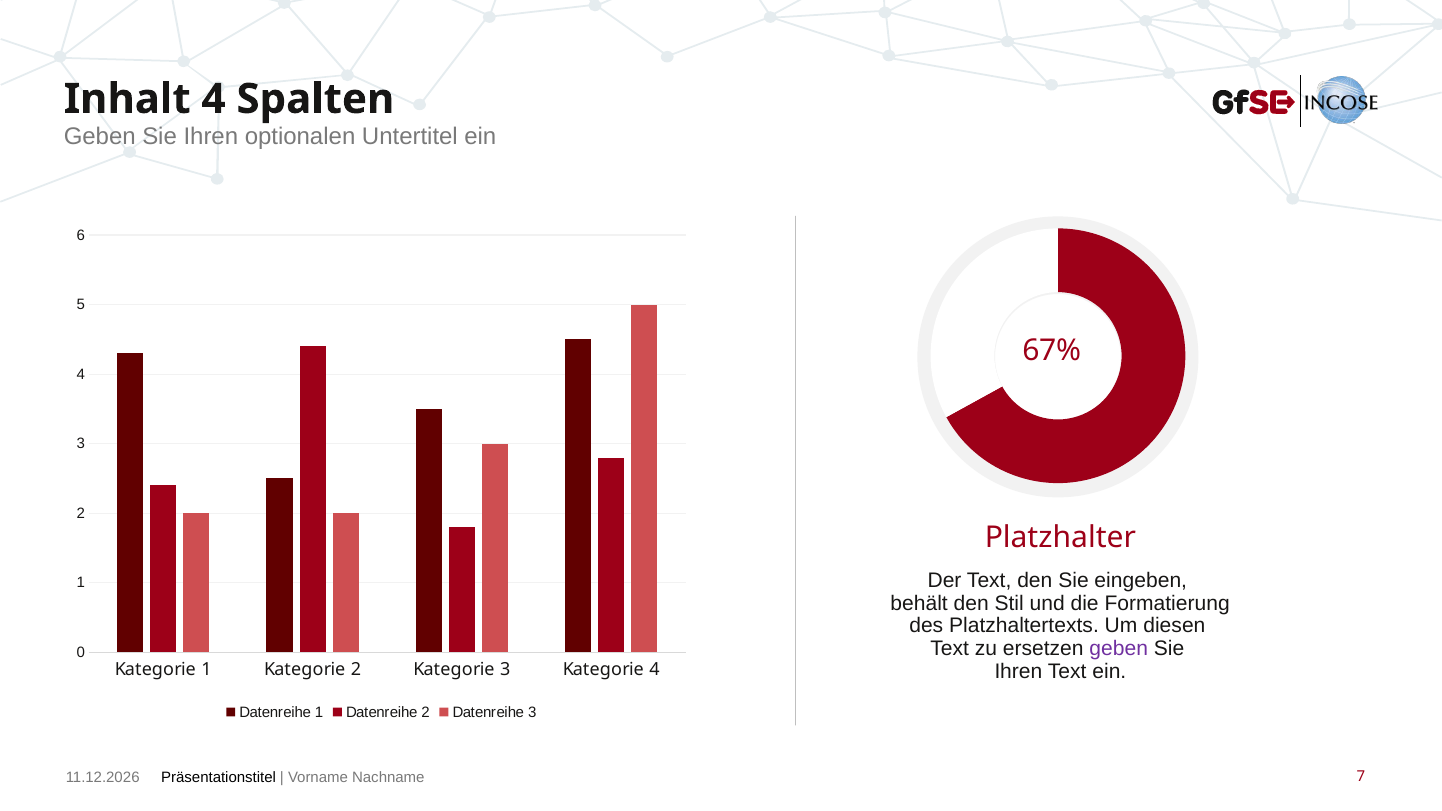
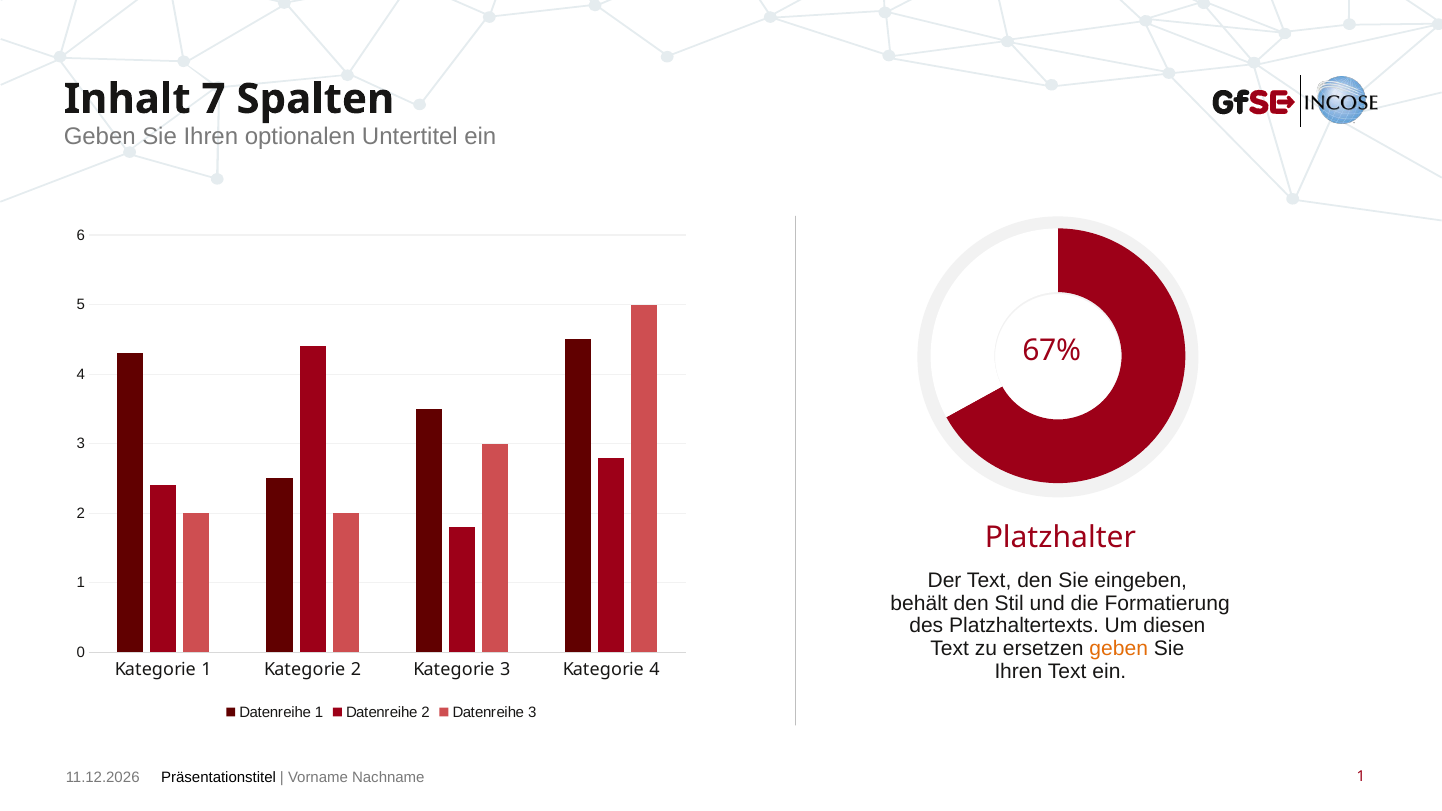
4: 4 -> 7 (214, 99)
geben colour: purple -> orange (1119, 649)
Nachname 7: 7 -> 1 (1361, 777)
